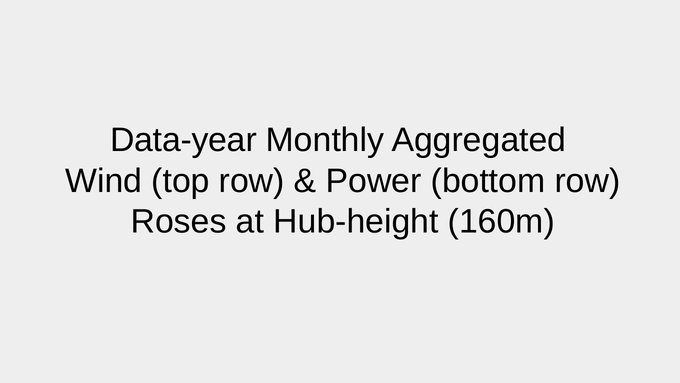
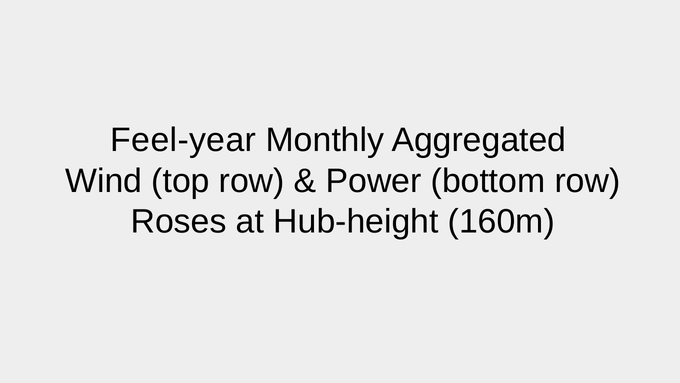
Data-year: Data-year -> Feel-year (183, 140)
